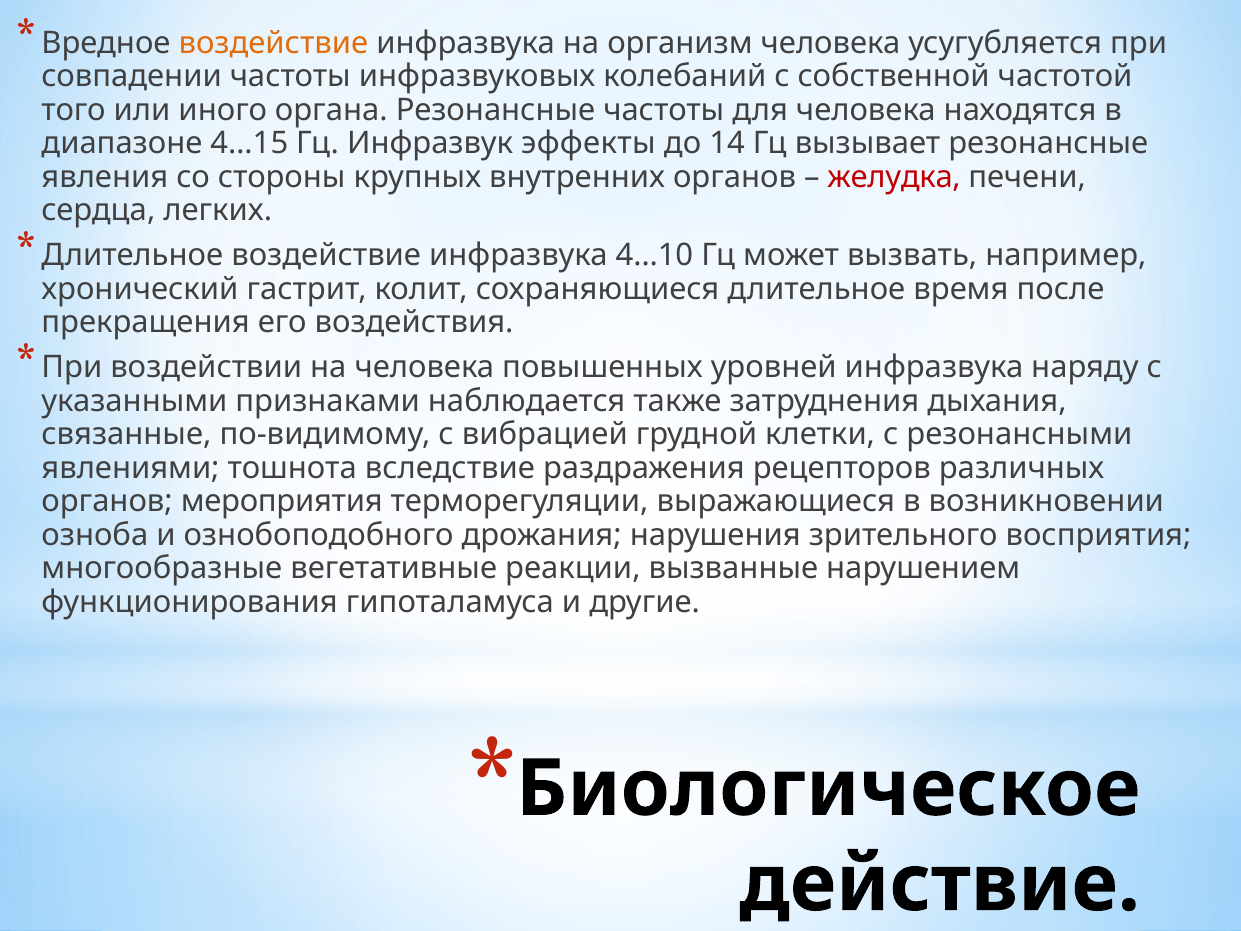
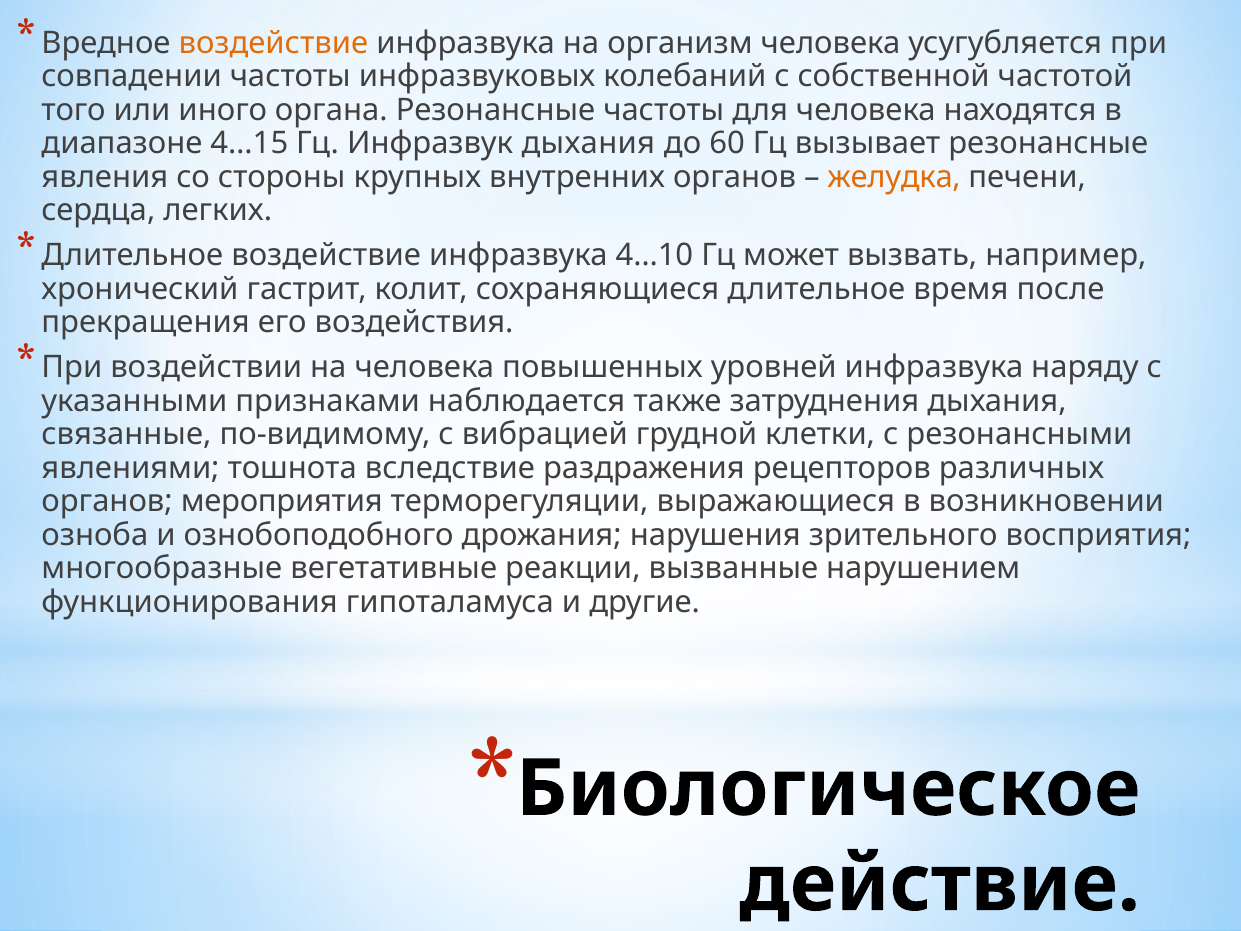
Инфразвук эффекты: эффекты -> дыхания (588, 143)
14: 14 -> 60 (727, 143)
желудка colour: red -> orange (894, 177)
